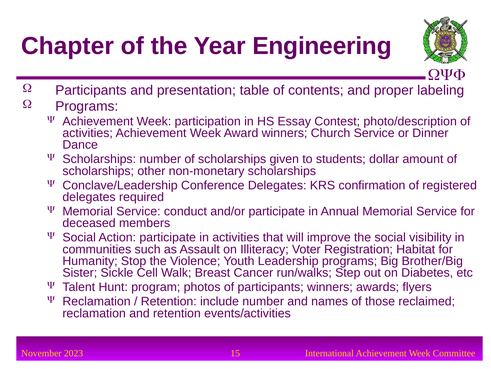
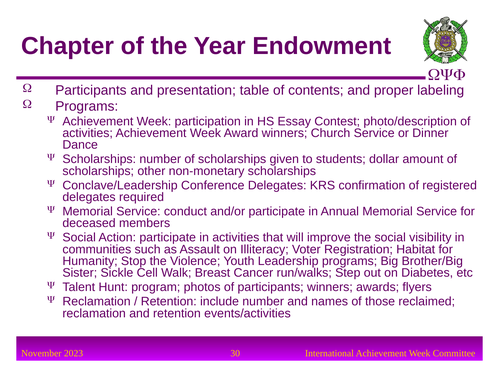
Engineering: Engineering -> Endowment (322, 46)
15: 15 -> 30 (235, 353)
